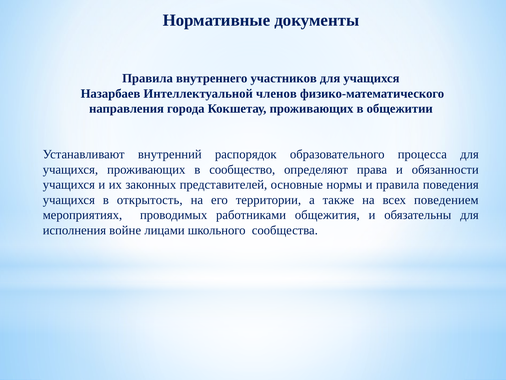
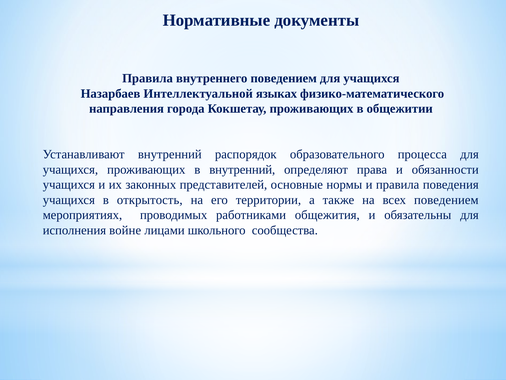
внутреннего участников: участников -> поведением (284, 78)
членов: членов -> языках (277, 93)
в сообщество: сообщество -> внутренний (242, 169)
